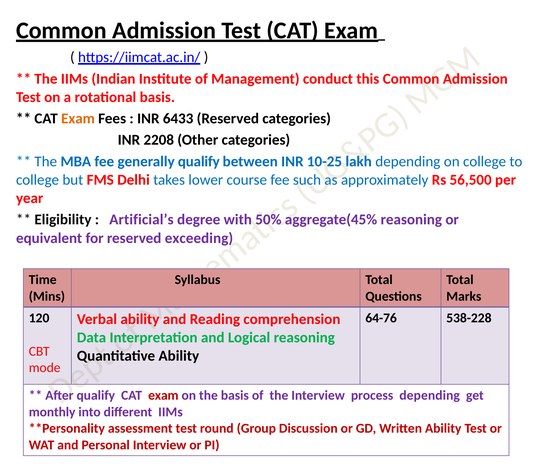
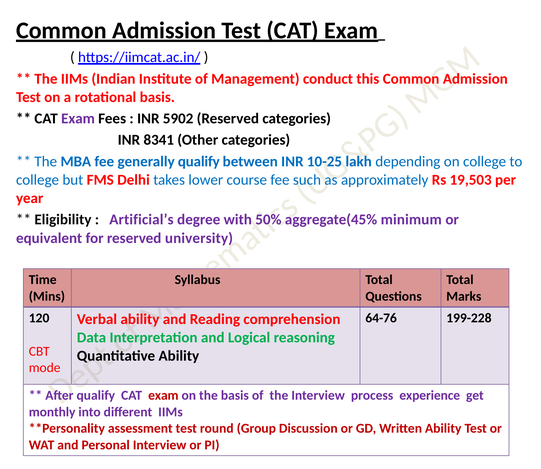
Exam colour: orange -> purple (78, 118)
6433: 6433 -> 5902 (178, 118)
2208: 2208 -> 8341 (159, 140)
56,500: 56,500 -> 19,503 (471, 180)
aggregate(45% reasoning: reasoning -> minimum (411, 220)
exceeding: exceeding -> university (199, 238)
538-228: 538-228 -> 199-228 (469, 318)
process depending: depending -> experience (430, 395)
